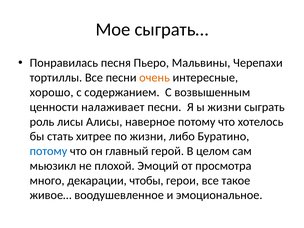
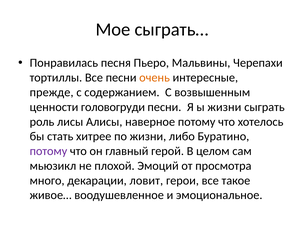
хорошо: хорошо -> прежде (52, 92)
налаживает: налаживает -> головогруди (113, 107)
потому colour: blue -> purple (48, 151)
чтобы: чтобы -> ловит (146, 181)
